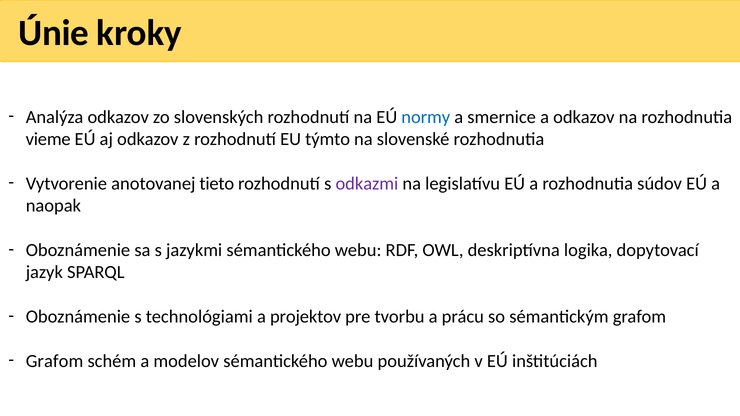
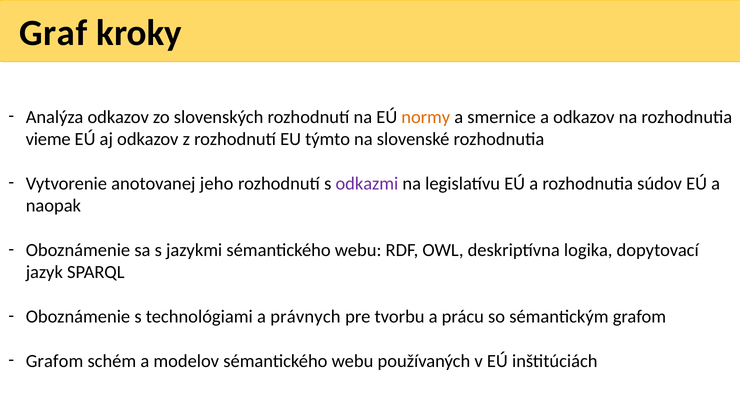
Únie: Únie -> Graf (53, 33)
normy colour: blue -> orange (426, 117)
tieto: tieto -> jeho (217, 184)
projektov: projektov -> právnych (305, 317)
